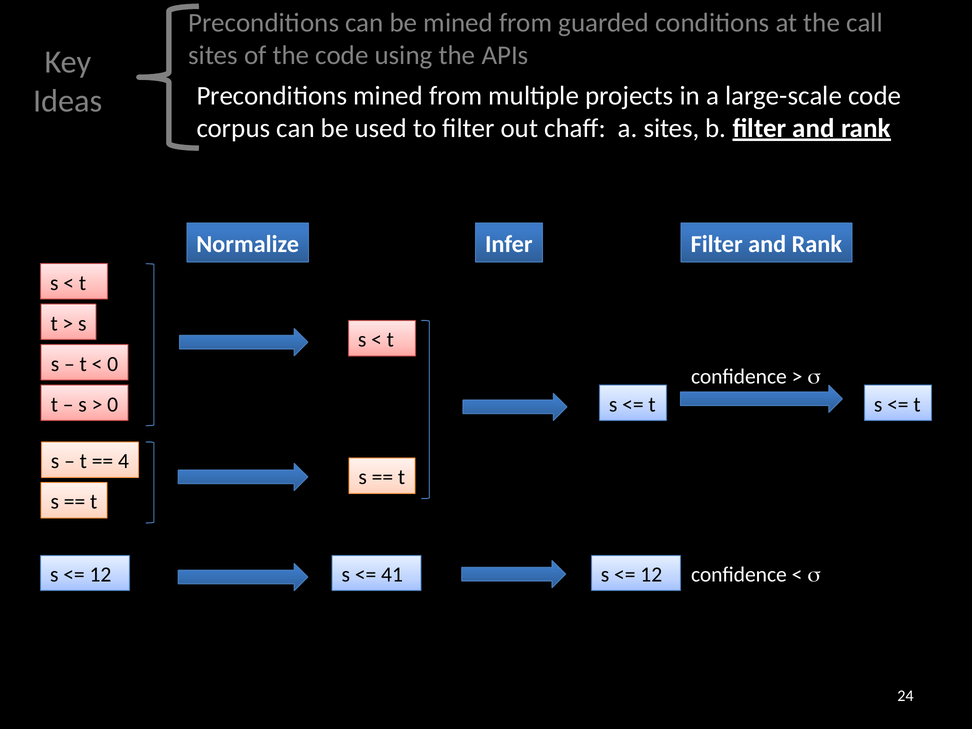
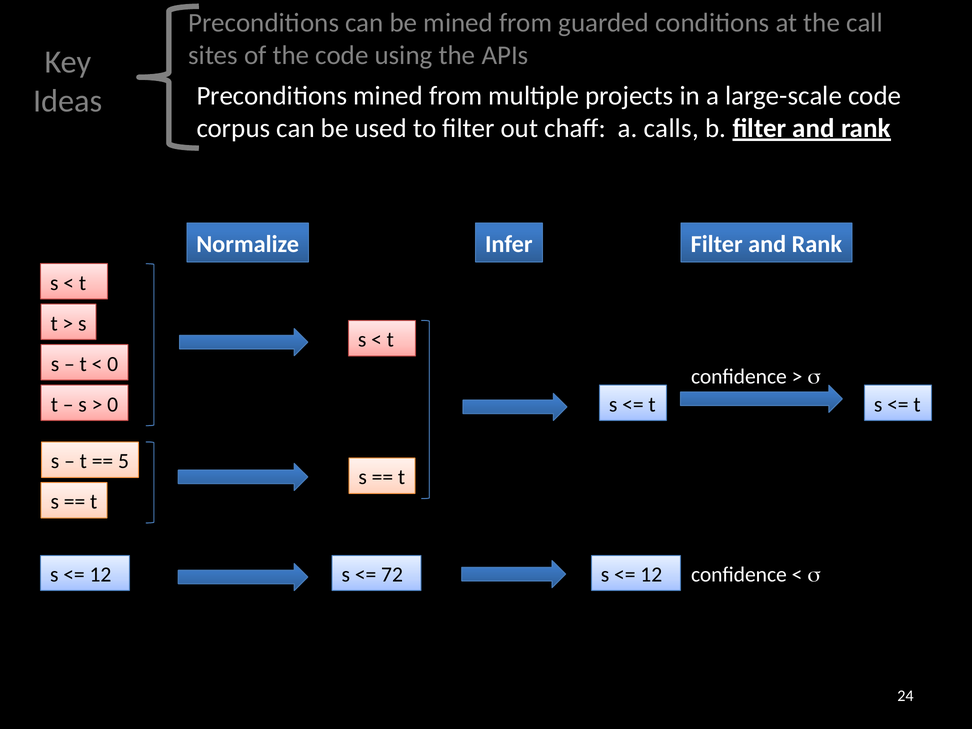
a sites: sites -> calls (671, 128)
4: 4 -> 5 (123, 461)
41: 41 -> 72 (392, 575)
